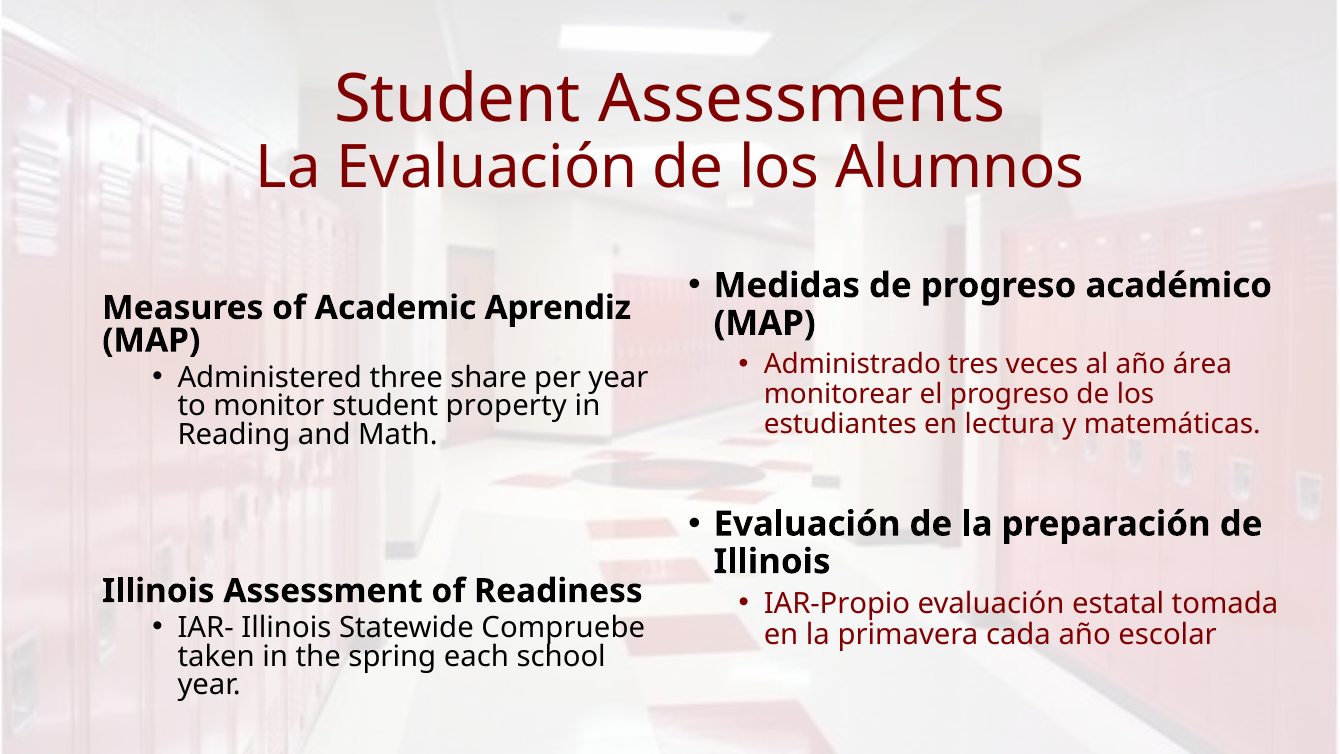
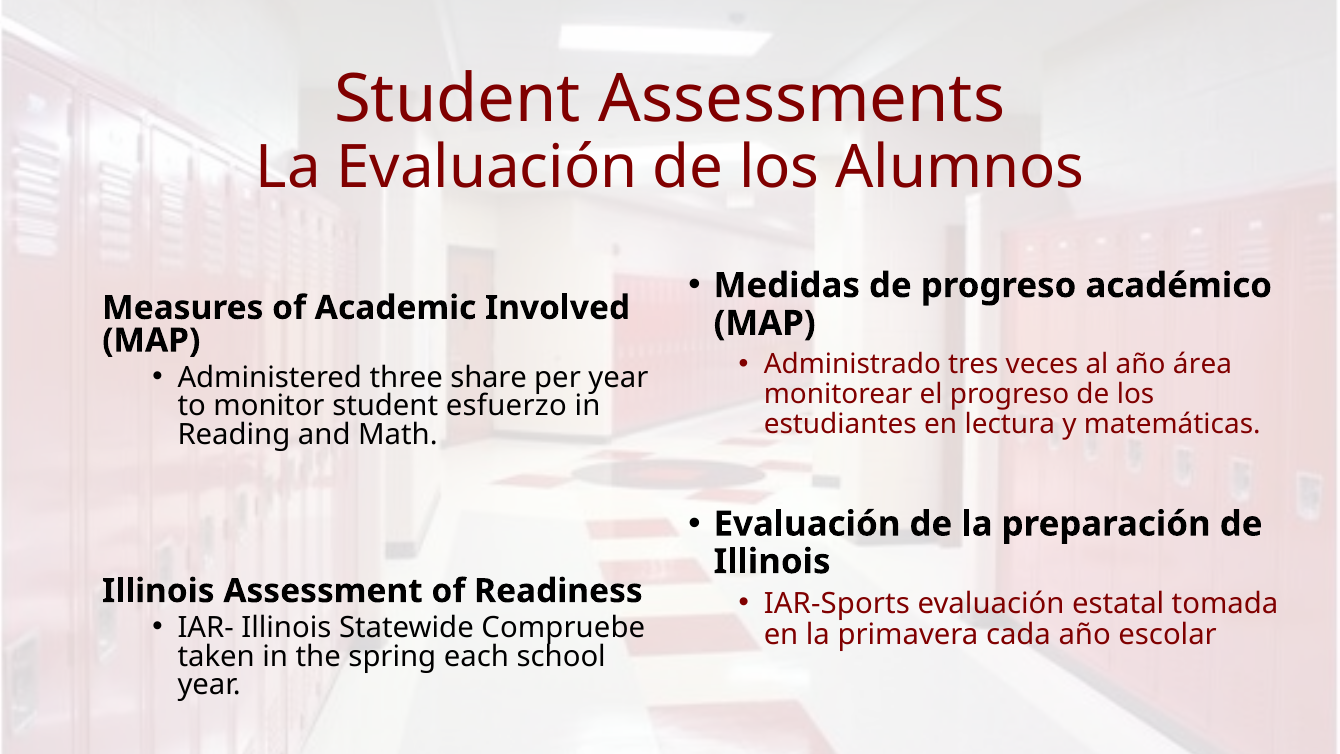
Aprendiz: Aprendiz -> Involved (558, 308)
property: property -> esfuerzo (506, 406)
IAR-Propio: IAR-Propio -> IAR-Sports (837, 603)
